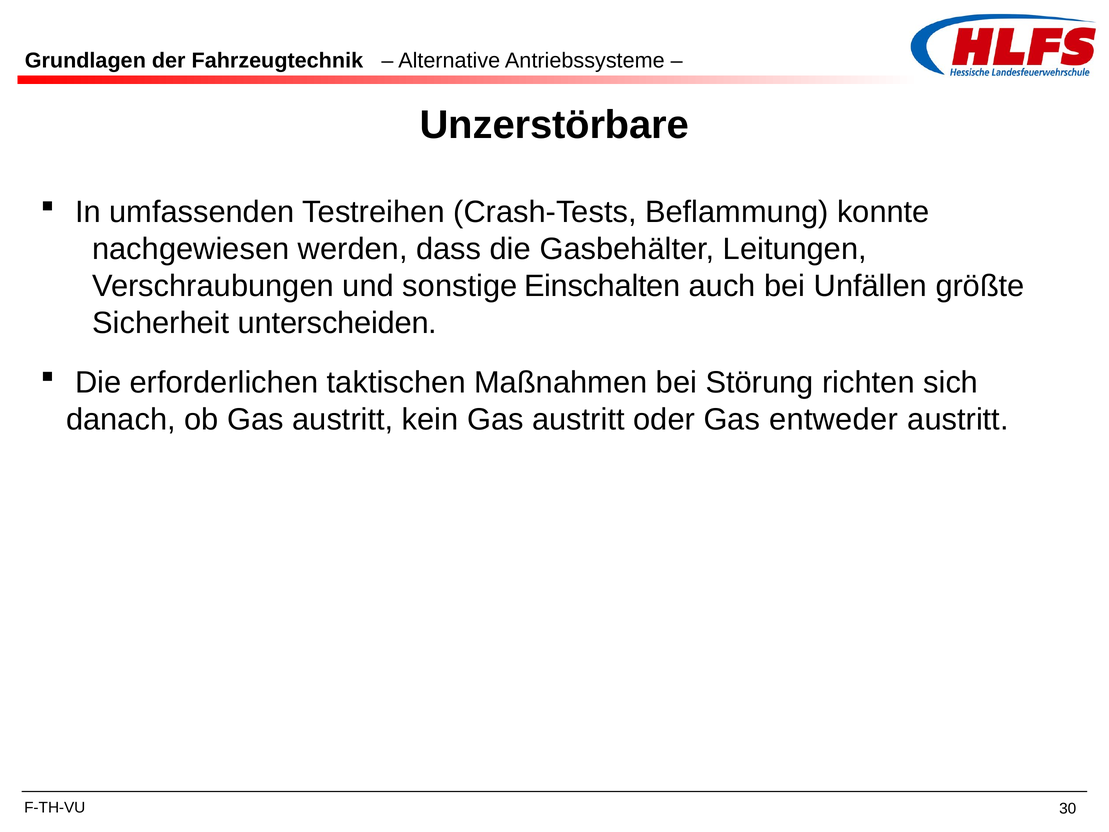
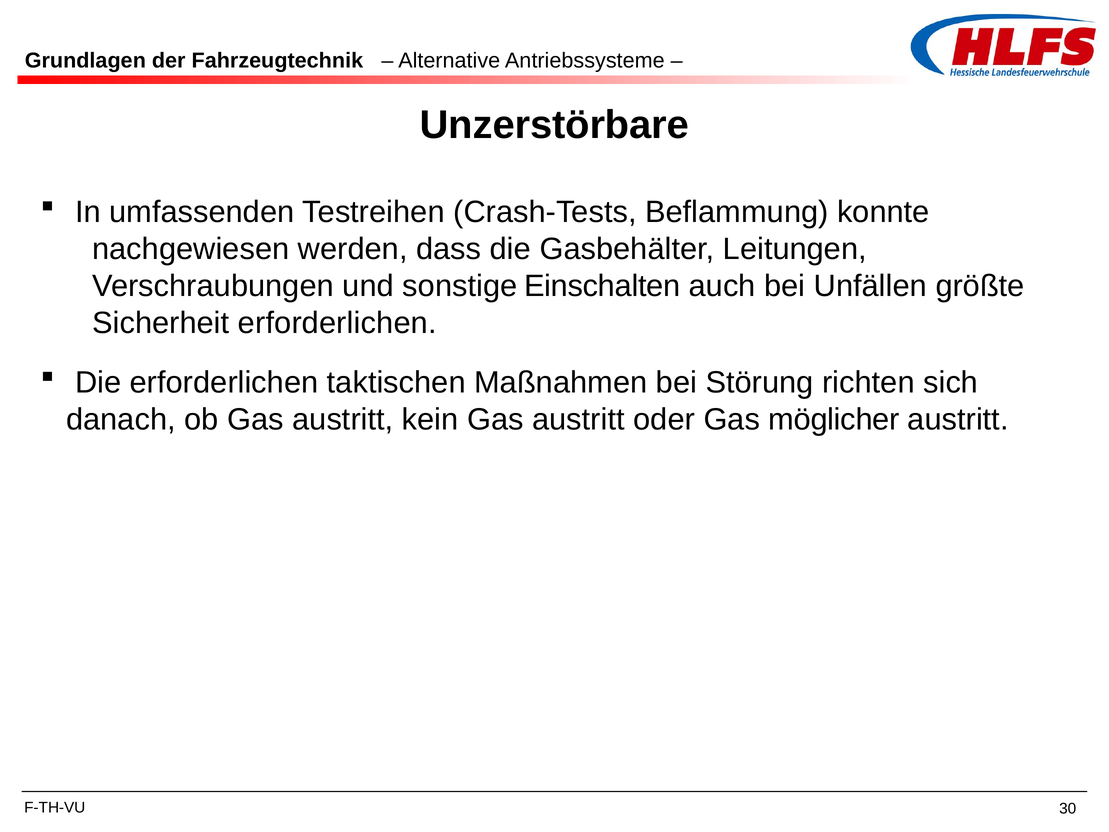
Sicherheit unterscheiden: unterscheiden -> erforderlichen (337, 323)
entweder: entweder -> möglicher (834, 419)
